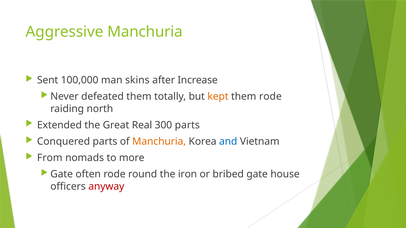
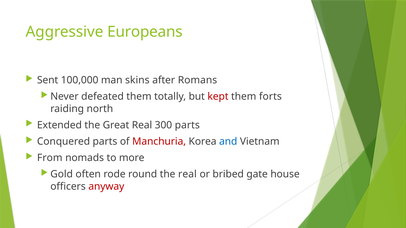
Aggressive Manchuria: Manchuria -> Europeans (145, 32)
Increase: Increase -> Romans (198, 80)
kept colour: orange -> red (218, 97)
them rode: rode -> forts (270, 97)
Manchuria colour: orange -> red (159, 142)
Gate: Gate -> Gold (62, 175)
the iron: iron -> real (187, 175)
